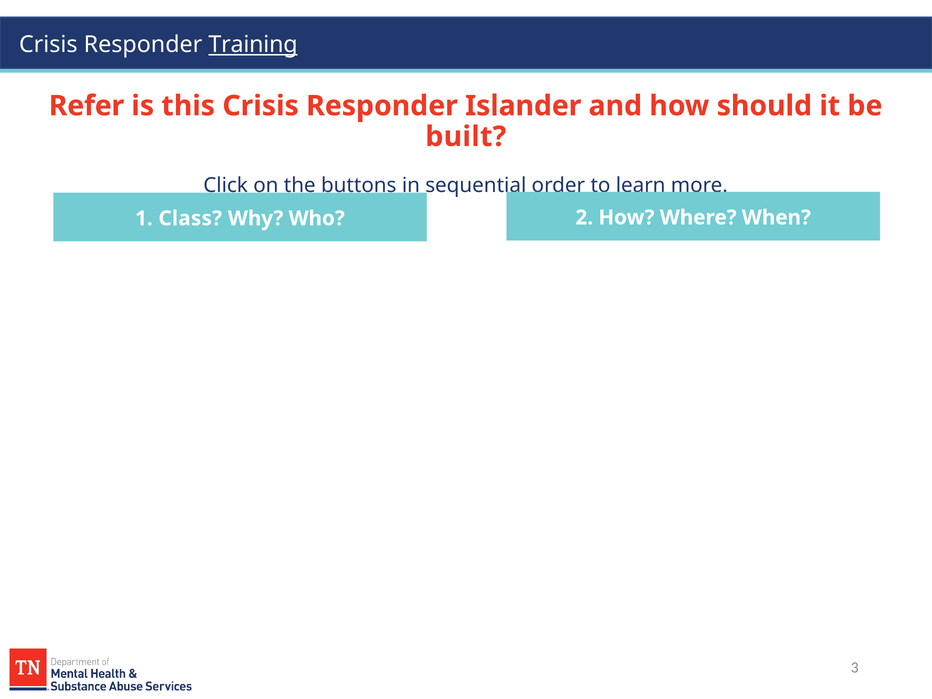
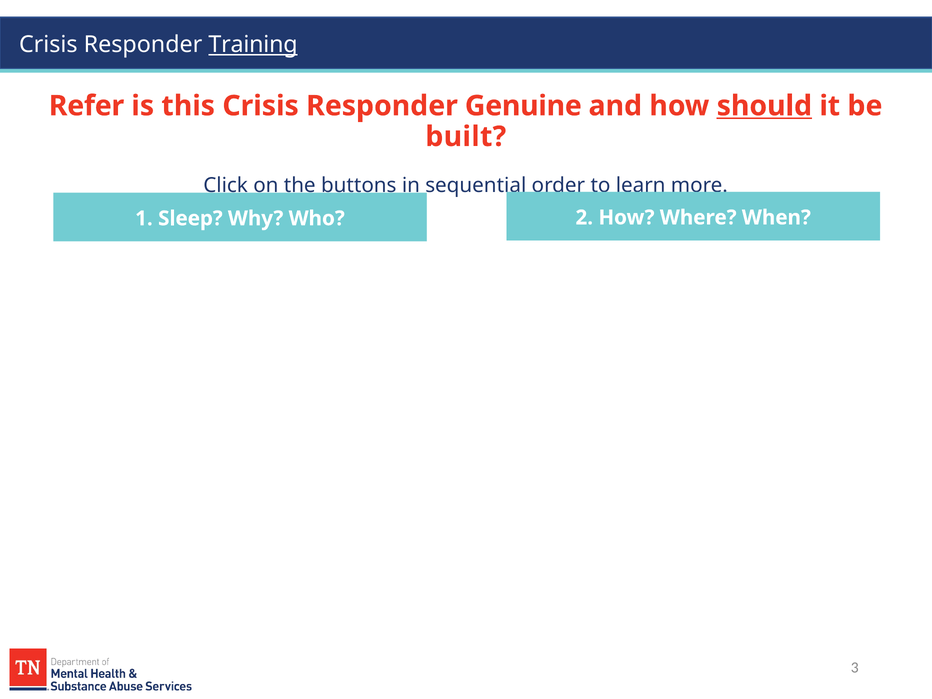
Islander: Islander -> Genuine (523, 106)
should underline: none -> present (764, 106)
Class: Class -> Sleep (190, 218)
